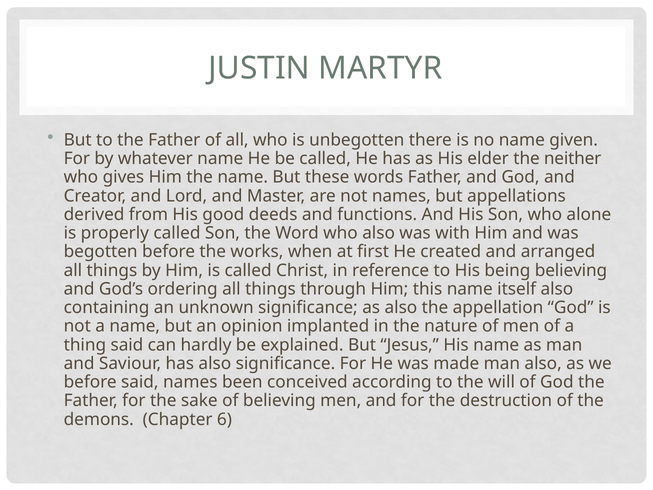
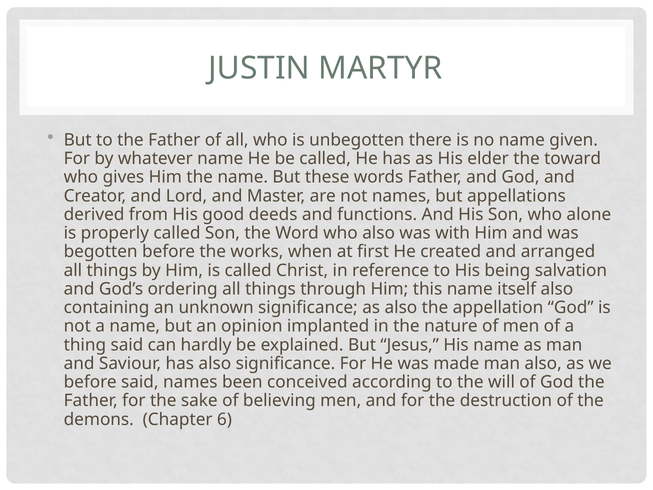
neither: neither -> toward (573, 159)
being believing: believing -> salvation (571, 270)
